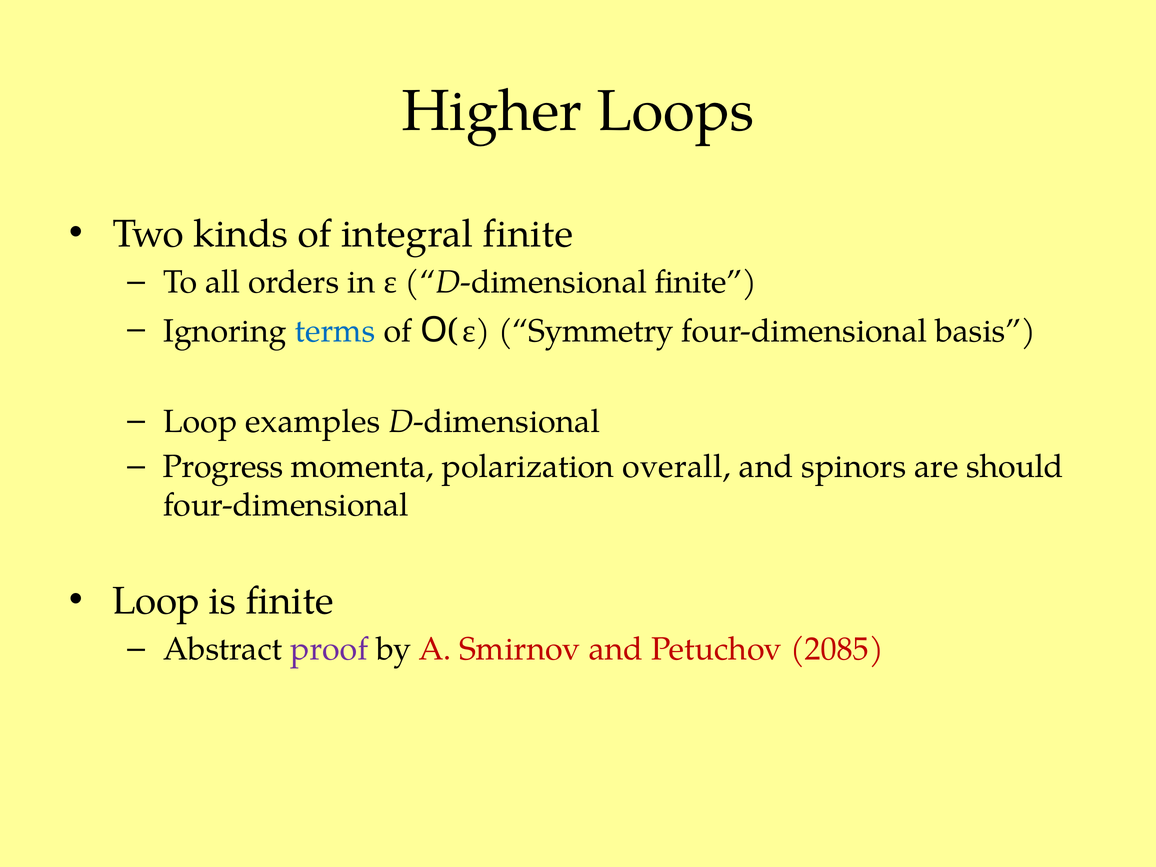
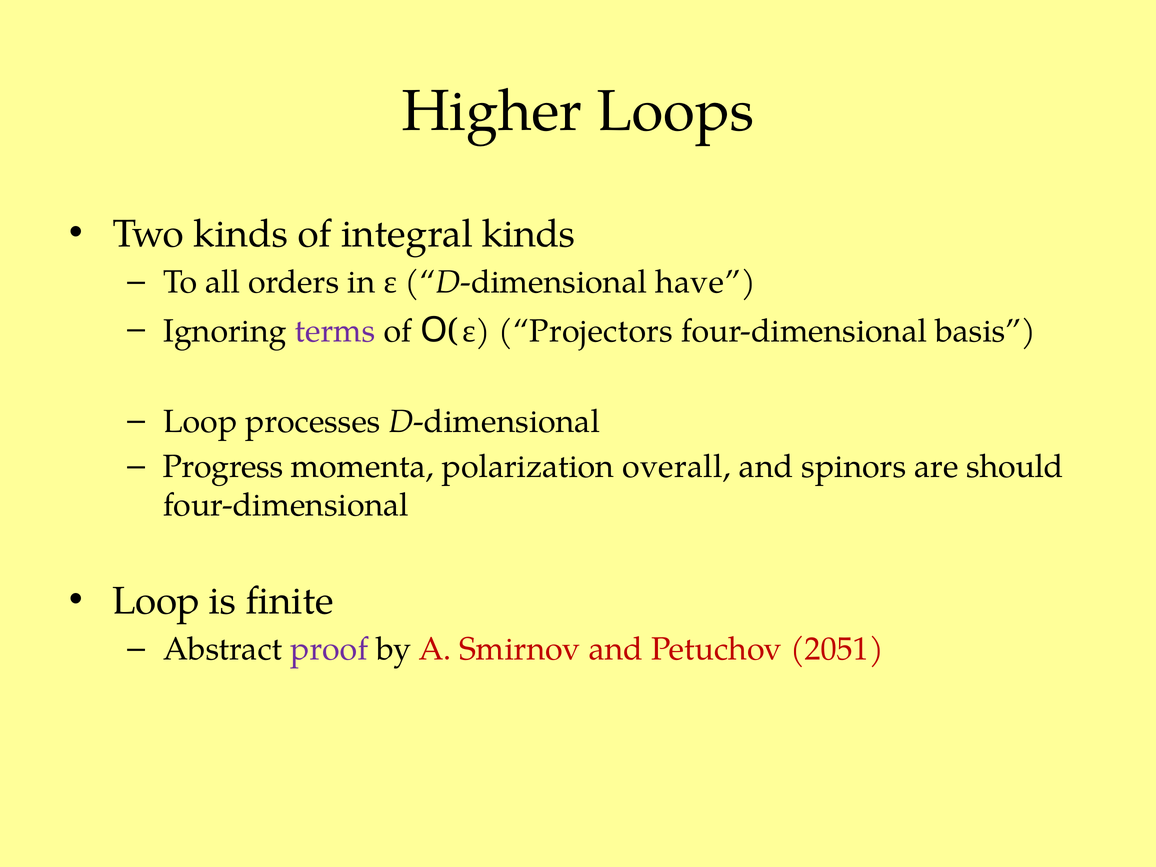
integral finite: finite -> kinds (528, 234)
D-dimensional finite: finite -> have (705, 282)
terms colour: blue -> purple (335, 331)
Symmetry: Symmetry -> Projectors (586, 331)
examples: examples -> processes (313, 422)
2085: 2085 -> 2051 (837, 649)
